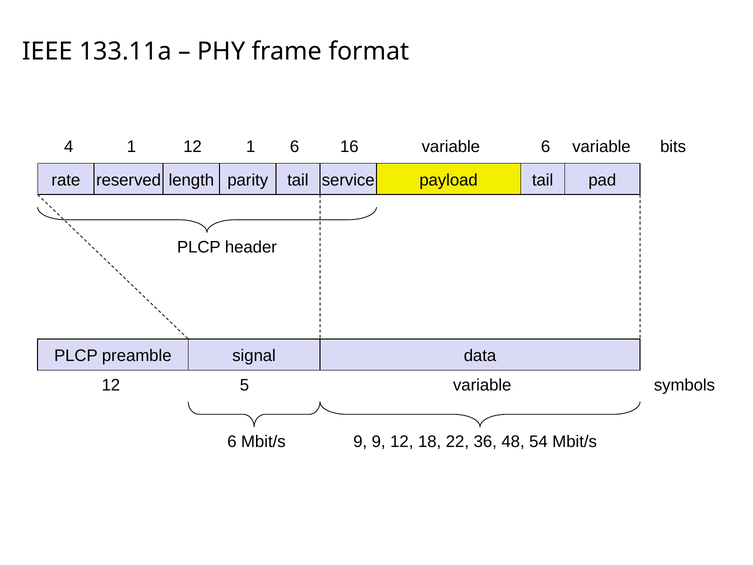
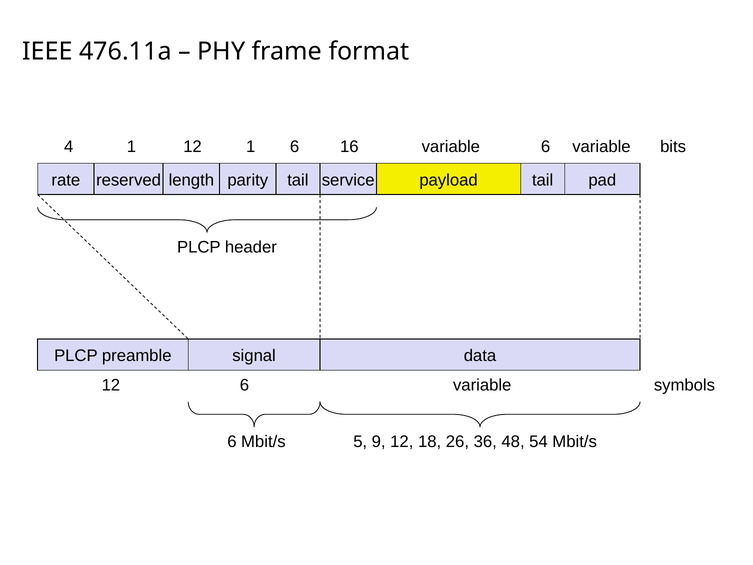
133.11a: 133.11a -> 476.11a (125, 52)
12 5: 5 -> 6 (244, 385)
9: 9 -> 5 (360, 442)
22: 22 -> 26 (457, 442)
